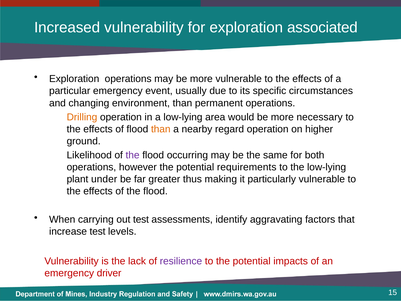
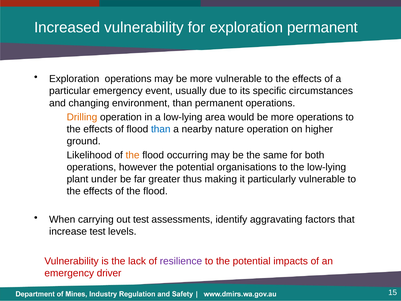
exploration associated: associated -> permanent (322, 28)
more necessary: necessary -> operations (320, 117)
than colour: orange -> blue (161, 129)
regard: regard -> nature (229, 129)
the colour: purple -> orange (133, 155)
requirements: requirements -> organisations (247, 167)
